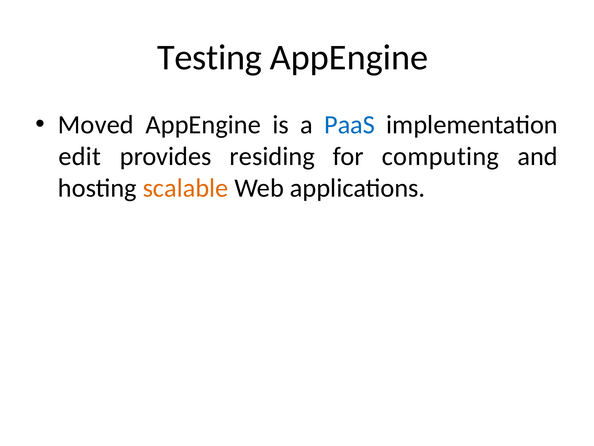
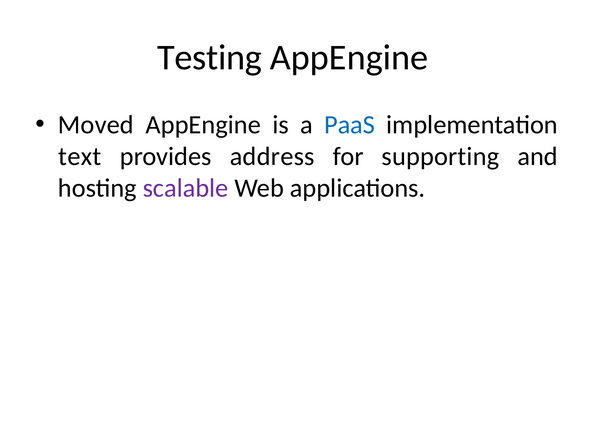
edit: edit -> text (80, 156)
residing: residing -> address (272, 156)
computing: computing -> supporting (440, 156)
scalable colour: orange -> purple (186, 188)
